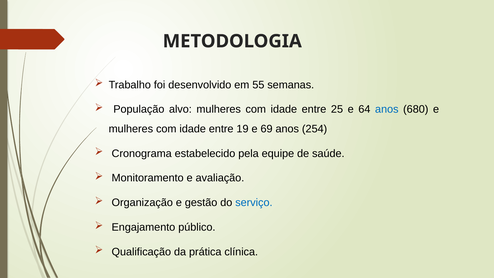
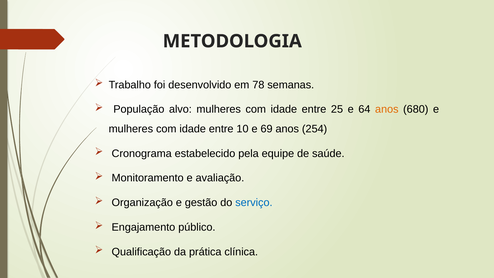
55: 55 -> 78 (258, 85)
anos colour: blue -> orange (387, 109)
19: 19 -> 10 (243, 129)
